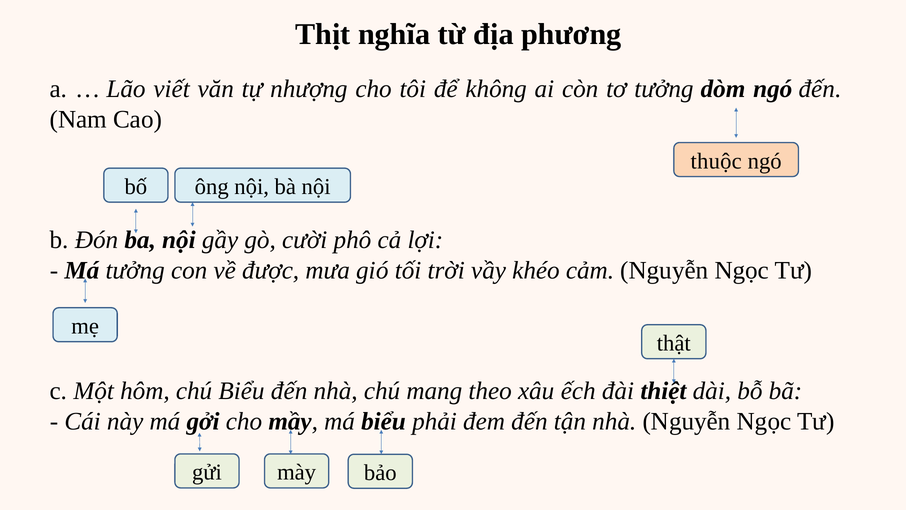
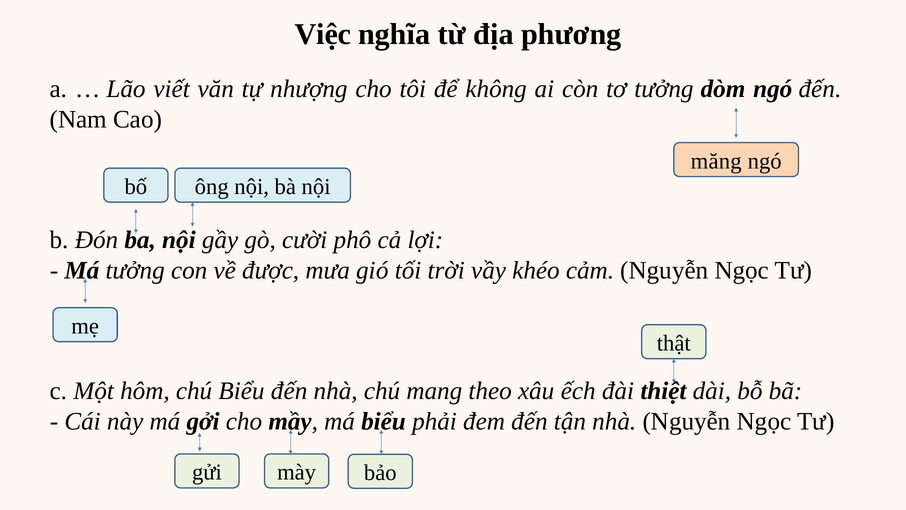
Thịt: Thịt -> Việc (323, 34)
thuộc: thuộc -> măng (716, 161)
